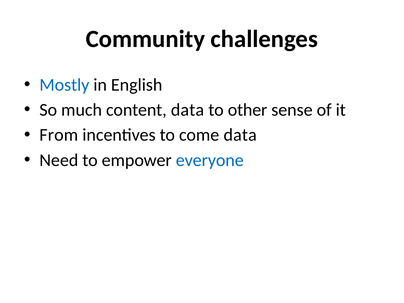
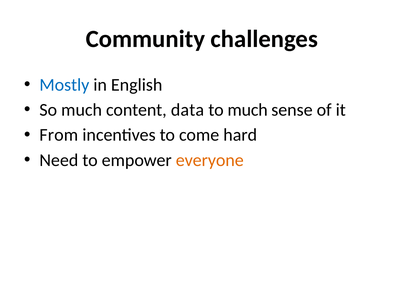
to other: other -> much (248, 110)
come data: data -> hard (240, 135)
everyone colour: blue -> orange (210, 160)
